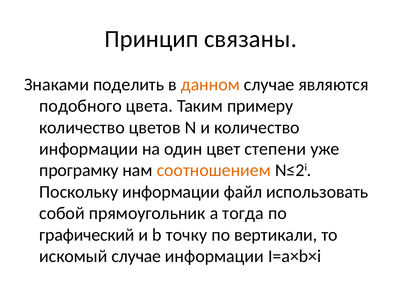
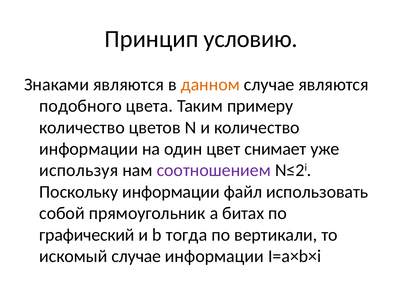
связаны: связаны -> условию (251, 39)
Знаками поделить: поделить -> являются (129, 84)
степени: степени -> снимает (275, 149)
програмку: програмку -> используя (79, 170)
соотношением colour: orange -> purple (214, 170)
тогда: тогда -> битах (243, 213)
точку: точку -> тогда (186, 234)
